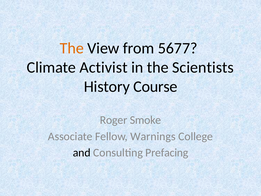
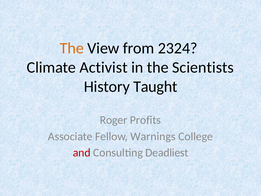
5677: 5677 -> 2324 (178, 48)
Course: Course -> Taught (155, 86)
Smoke: Smoke -> Profits (145, 120)
and colour: black -> red (82, 152)
Prefacing: Prefacing -> Deadliest (167, 152)
